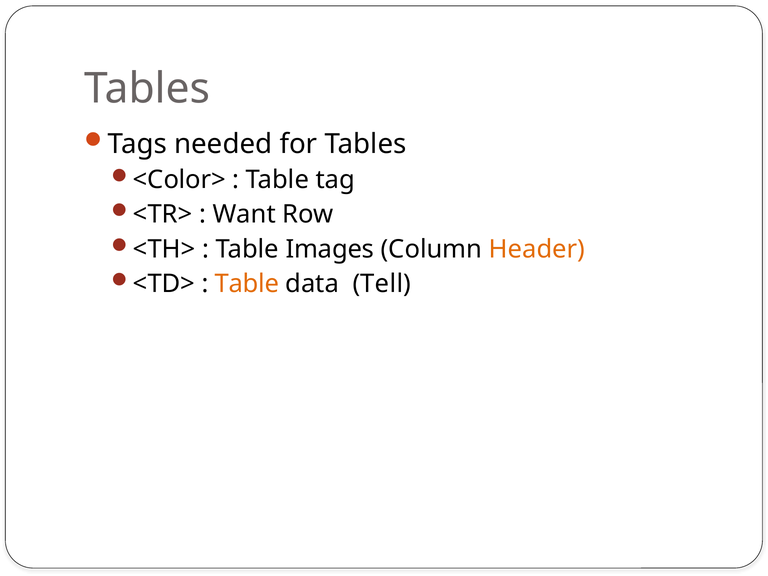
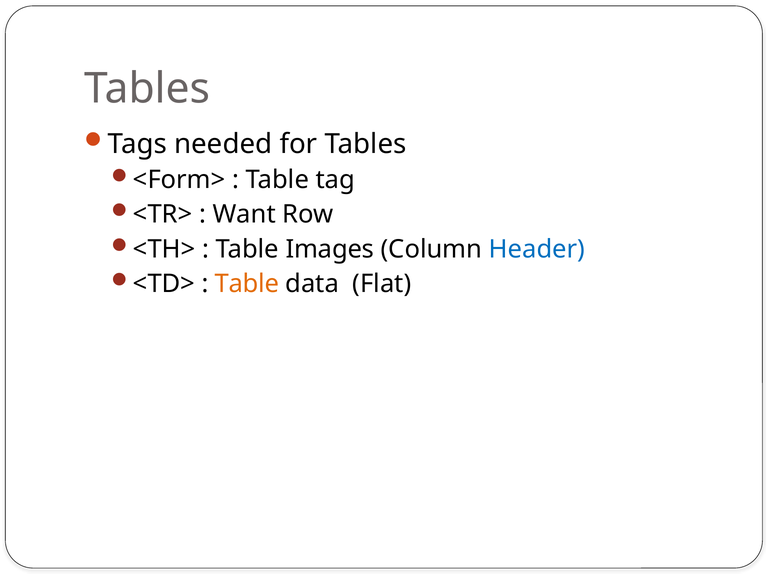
<Color>: <Color> -> <Form> (179, 180)
Header colour: orange -> blue (537, 249)
Tell: Tell -> Flat (382, 284)
